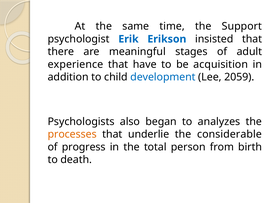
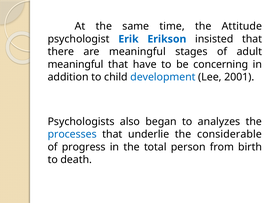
Support: Support -> Attitude (242, 26)
experience: experience -> meaningful (76, 64)
acquisition: acquisition -> concerning (221, 64)
2059: 2059 -> 2001 (239, 77)
processes colour: orange -> blue (72, 134)
